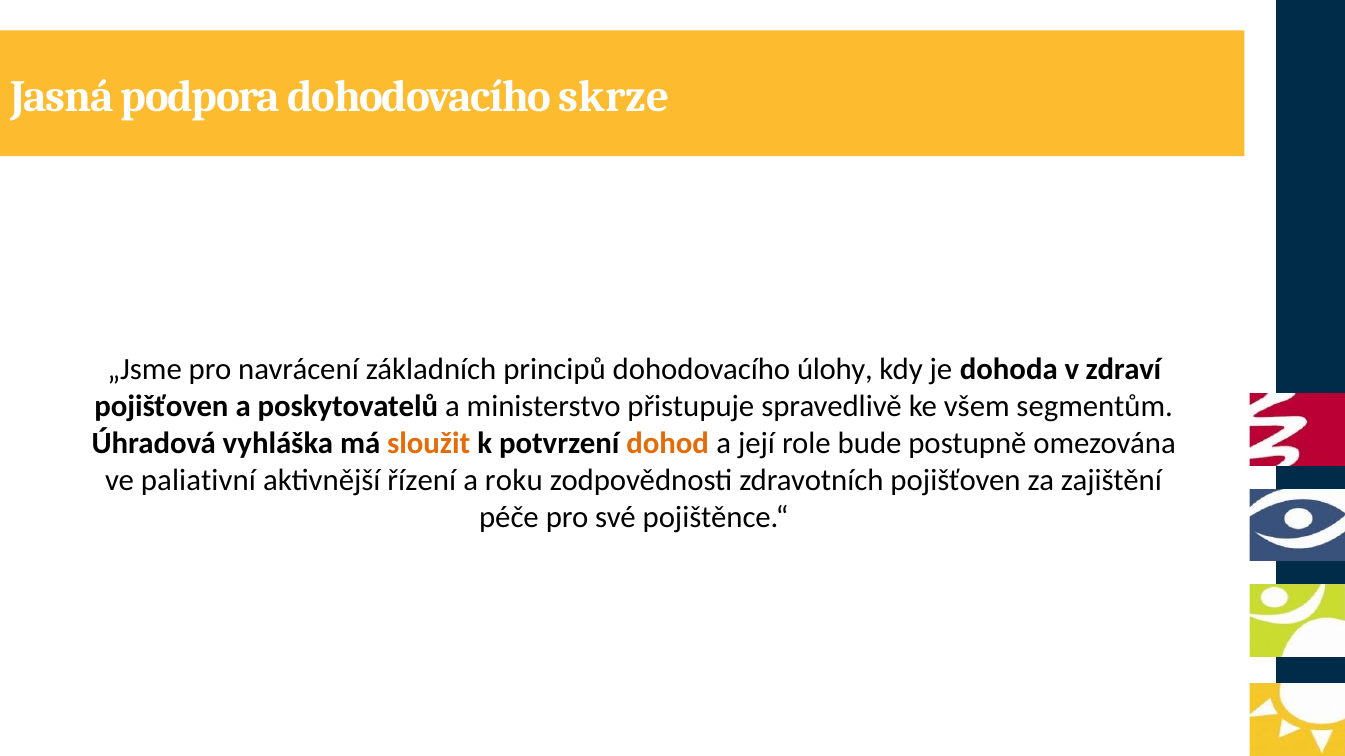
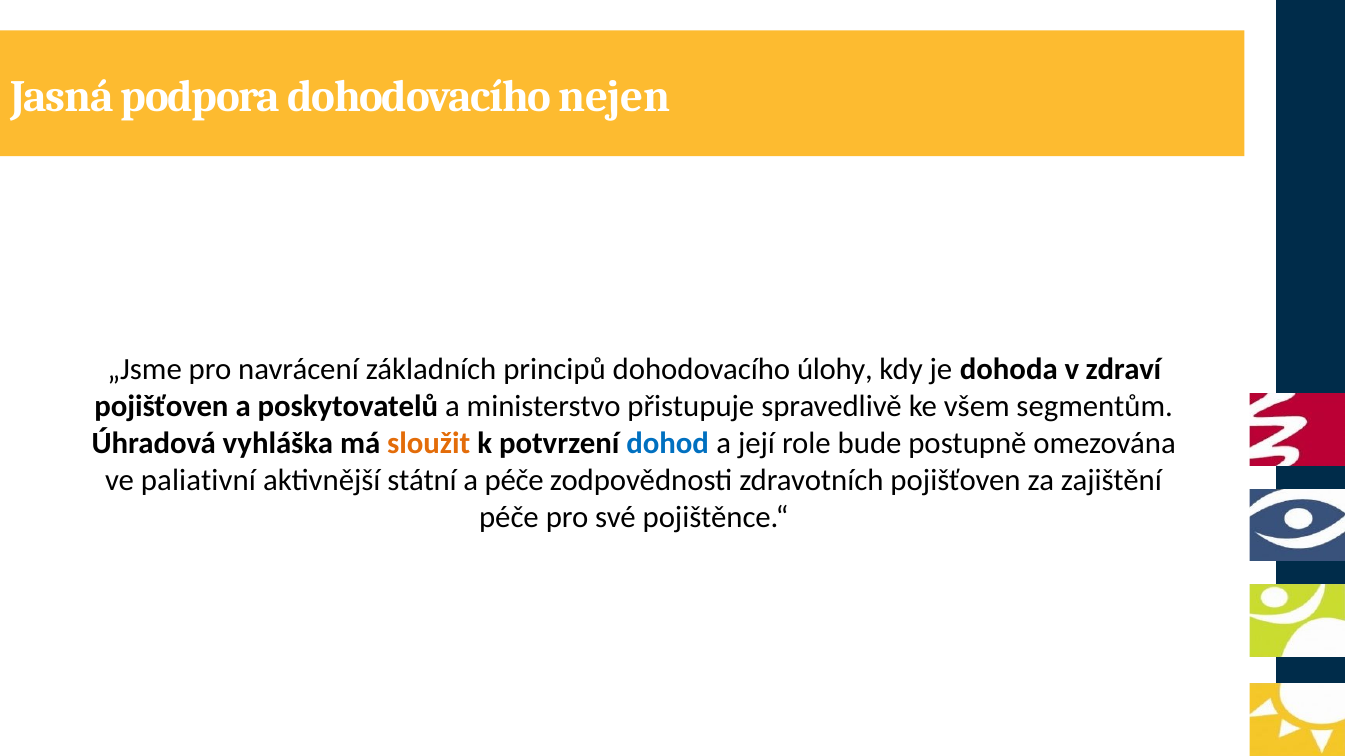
skrze: skrze -> nejen (614, 96)
dohod colour: orange -> blue (668, 443)
řízení: řízení -> státní (422, 480)
a roku: roku -> péče (514, 480)
